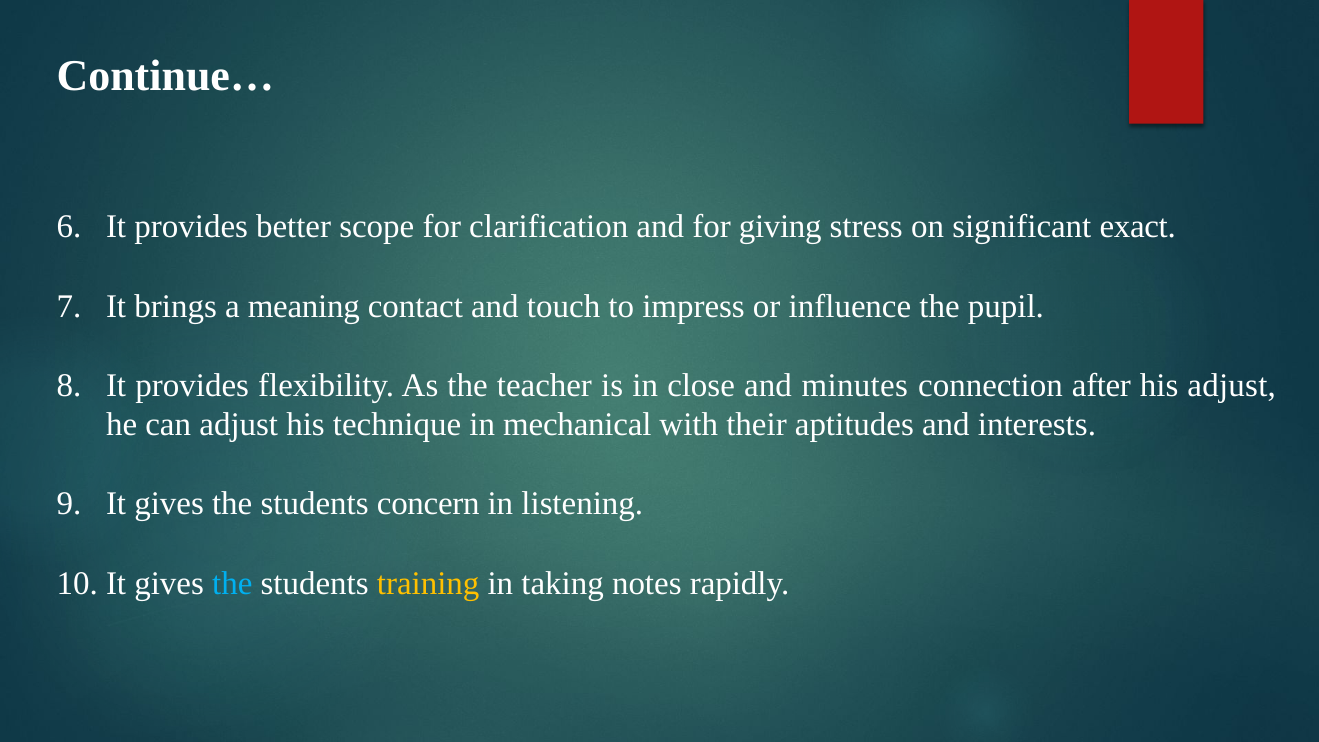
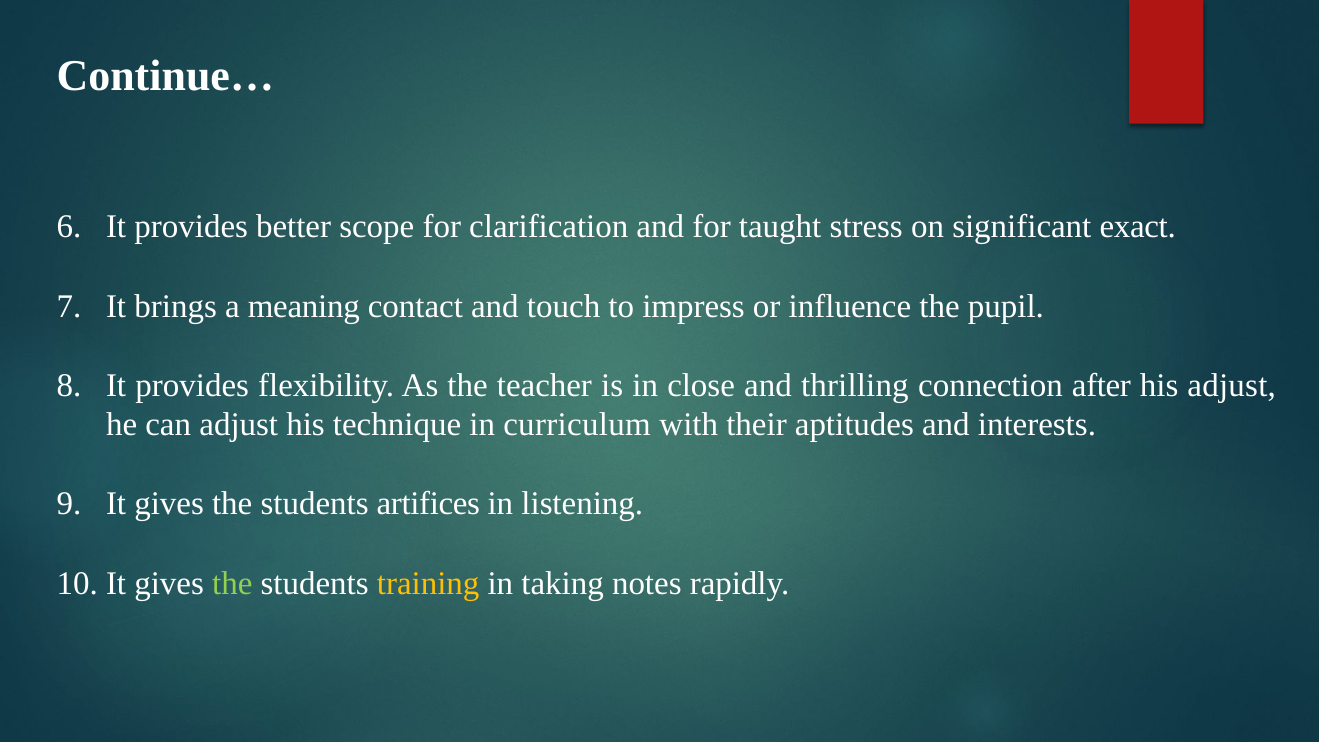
giving: giving -> taught (780, 227)
minutes: minutes -> thrilling (855, 385)
mechanical: mechanical -> curriculum (577, 425)
concern: concern -> artifices (428, 504)
the colour: light blue -> light green (232, 583)
